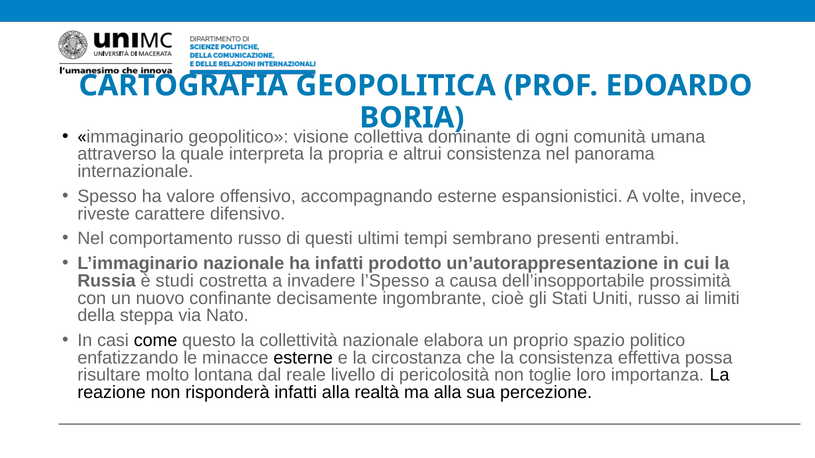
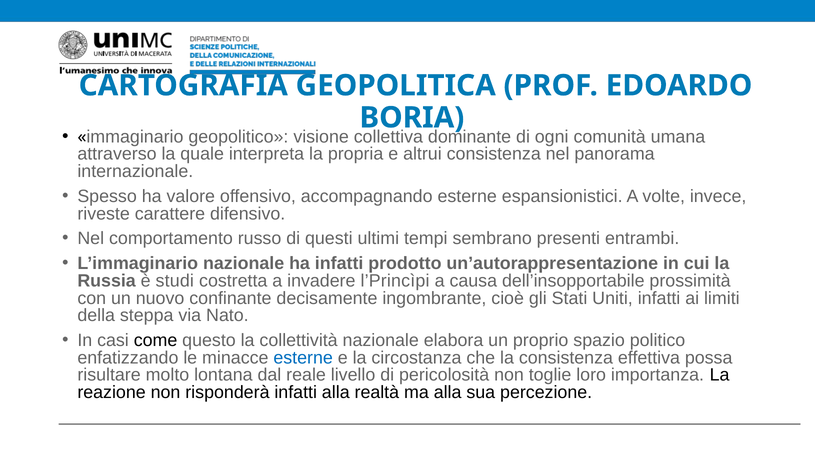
l’Spesso: l’Spesso -> l’Princìpi (395, 281)
Uniti russo: russo -> infatti (659, 298)
esterne colour: black -> blue (303, 358)
